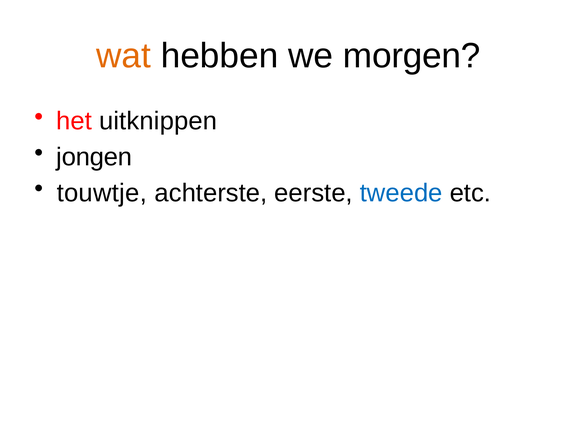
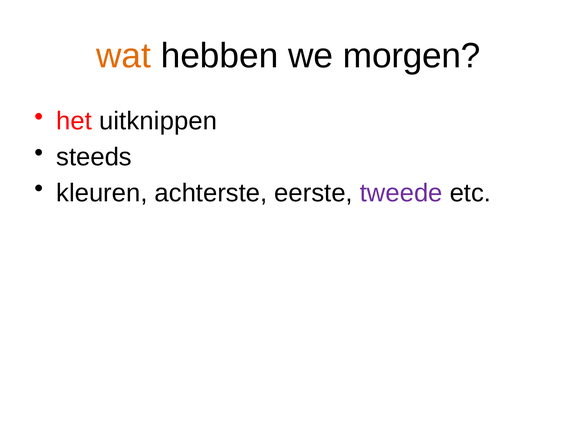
jongen: jongen -> steeds (94, 157)
touwtje: touwtje -> kleuren (102, 193)
tweede colour: blue -> purple (401, 193)
